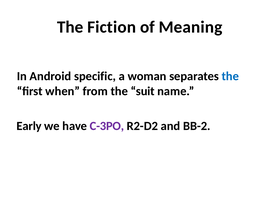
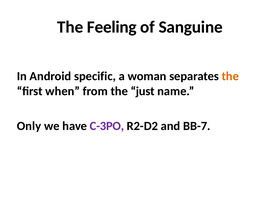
Fiction: Fiction -> Feeling (112, 27)
Meaning: Meaning -> Sanguine (191, 27)
the colour: blue -> orange (230, 76)
suit: suit -> just (143, 91)
Early: Early -> Only (29, 126)
BB-2: BB-2 -> BB-7 (197, 126)
